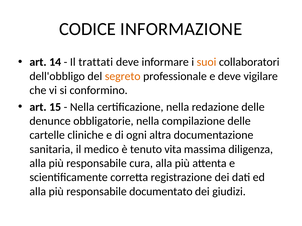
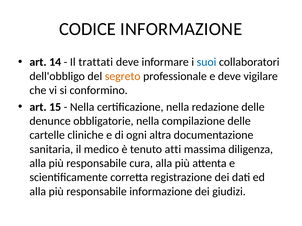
suoi colour: orange -> blue (207, 62)
vita: vita -> atti (173, 150)
responsabile documentato: documentato -> informazione (161, 192)
